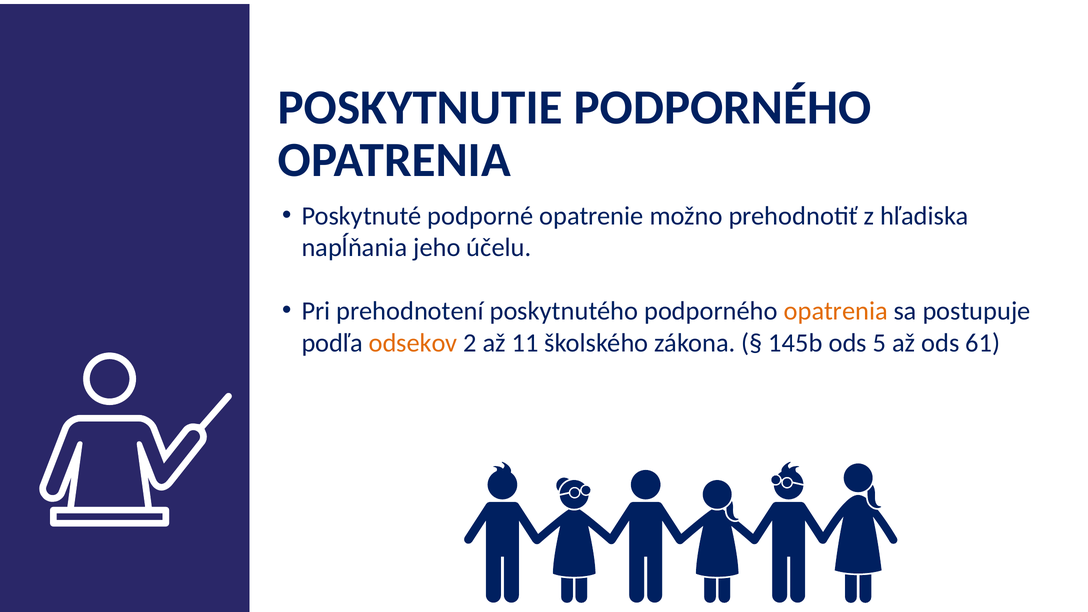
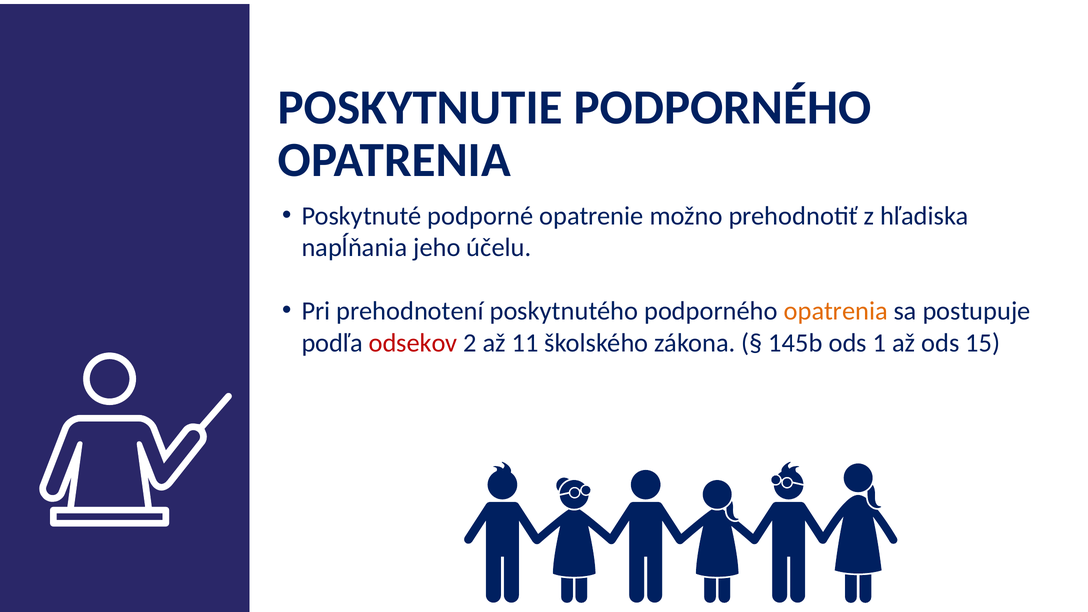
odsekov colour: orange -> red (413, 343)
5: 5 -> 1 (879, 343)
61: 61 -> 15 (983, 343)
